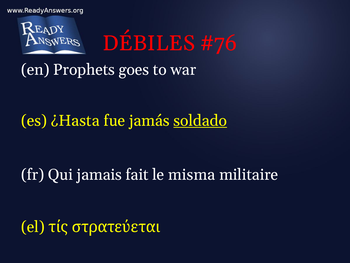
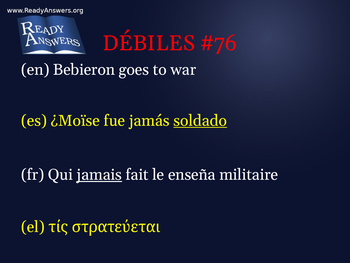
Prophets: Prophets -> Bebieron (84, 70)
¿Hasta: ¿Hasta -> ¿Moïse (75, 120)
jamais underline: none -> present (99, 174)
misma: misma -> enseña (192, 174)
